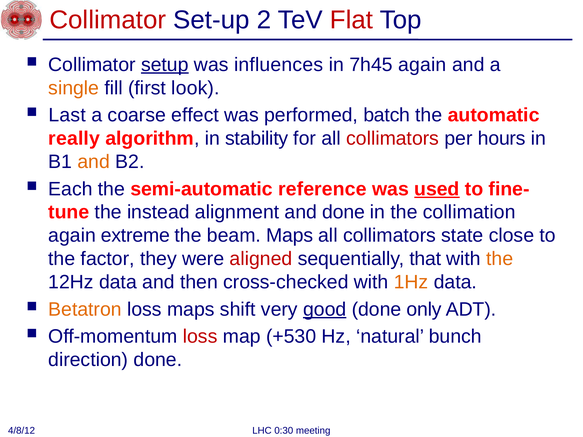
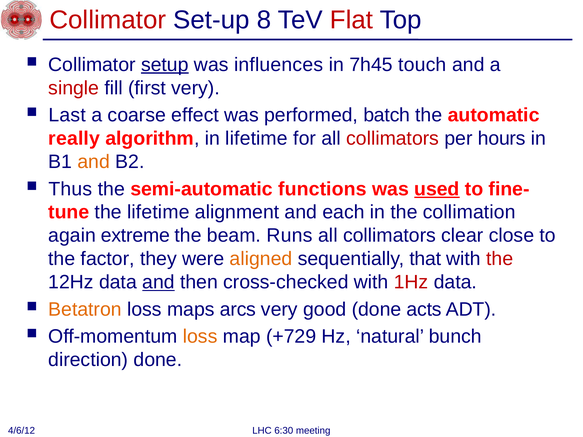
2: 2 -> 8 (264, 20)
7h45 again: again -> touch (422, 65)
single colour: orange -> red (74, 88)
first look: look -> very (196, 88)
in stability: stability -> lifetime (257, 139)
Each: Each -> Thus (70, 189)
reference: reference -> functions (322, 189)
the instead: instead -> lifetime (158, 212)
and done: done -> each (344, 212)
beam Maps: Maps -> Runs (289, 236)
state: state -> clear (462, 236)
aligned colour: red -> orange (261, 259)
the colour: orange -> red (500, 259)
and underline: none -> present (158, 282)
1Hz colour: orange -> red (411, 282)
shift: shift -> arcs (238, 310)
good underline: present -> none (325, 310)
only: only -> acts (424, 310)
loss colour: red -> orange (200, 337)
+530: +530 -> +729 (291, 337)
4/8/12: 4/8/12 -> 4/6/12 (22, 431)
0:30: 0:30 -> 6:30 (284, 431)
